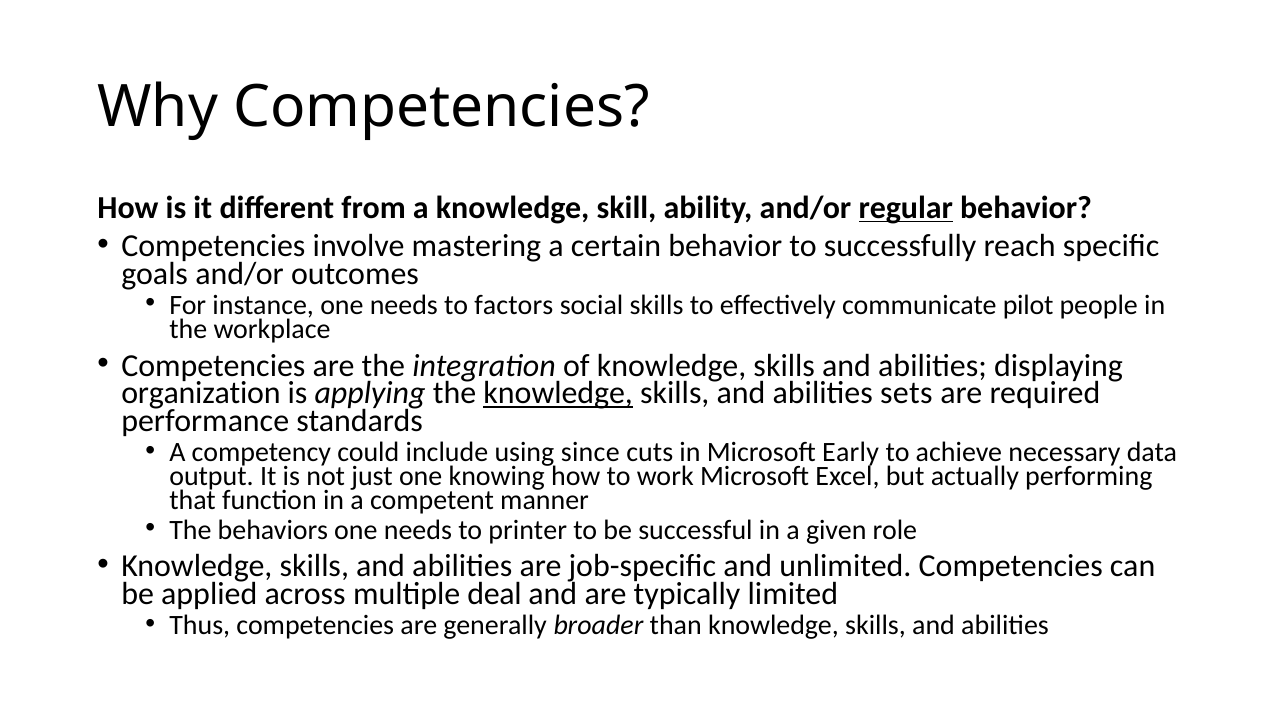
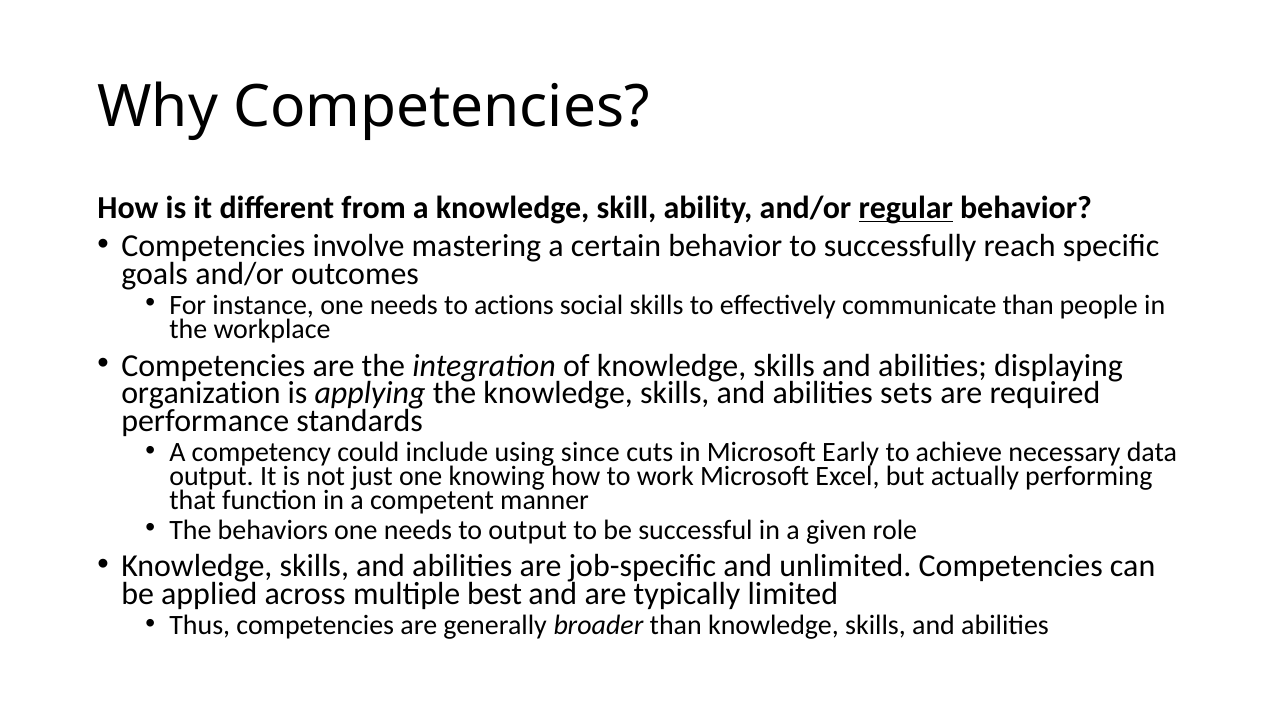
factors: factors -> actions (514, 305)
communicate pilot: pilot -> than (1028, 305)
knowledge underline: present -> none (558, 393)
to printer: printer -> output (528, 530)
deal: deal -> best (495, 594)
